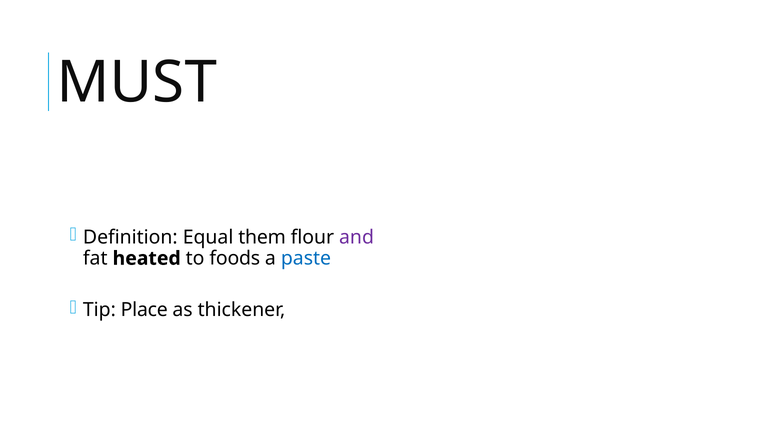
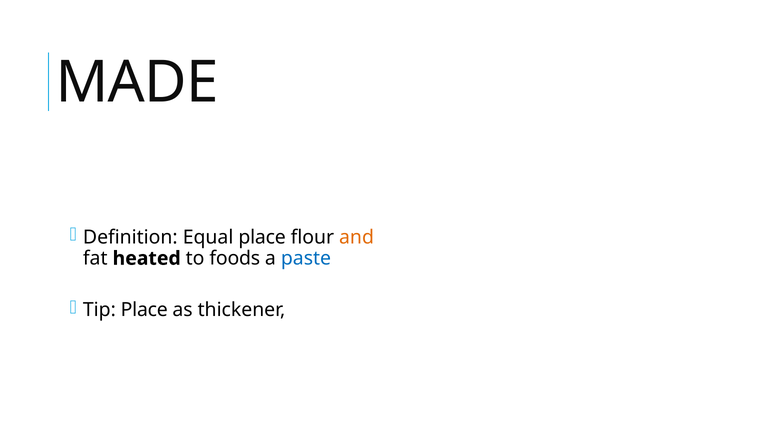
MUST: MUST -> MADE (137, 83)
Equal them: them -> place (262, 237)
and colour: purple -> orange (357, 237)
